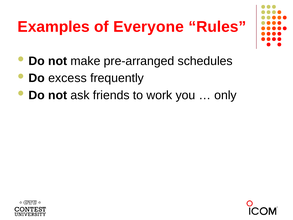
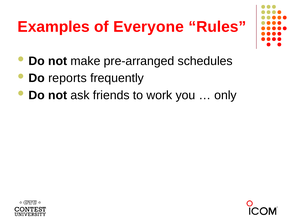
excess: excess -> reports (67, 78)
